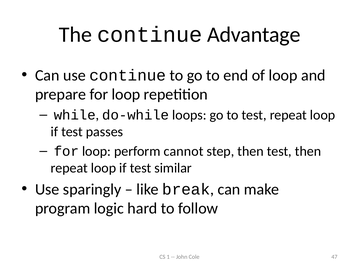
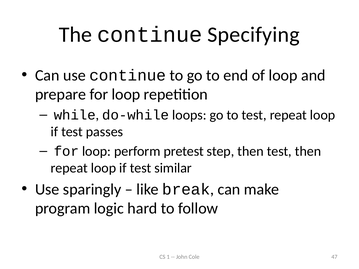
Advantage: Advantage -> Specifying (254, 35)
cannot: cannot -> pretest (184, 151)
